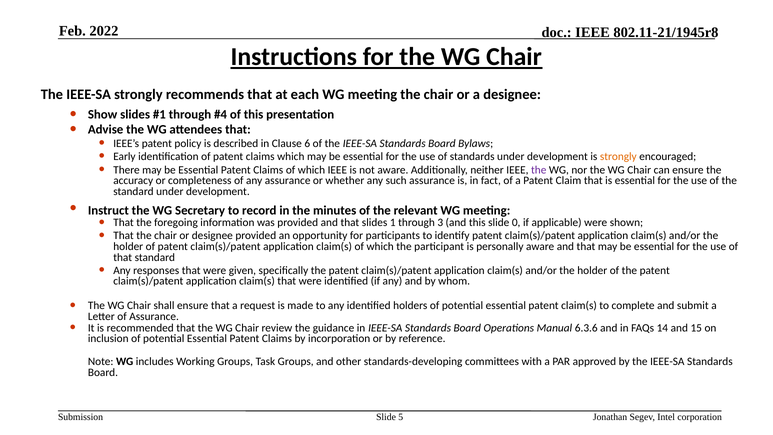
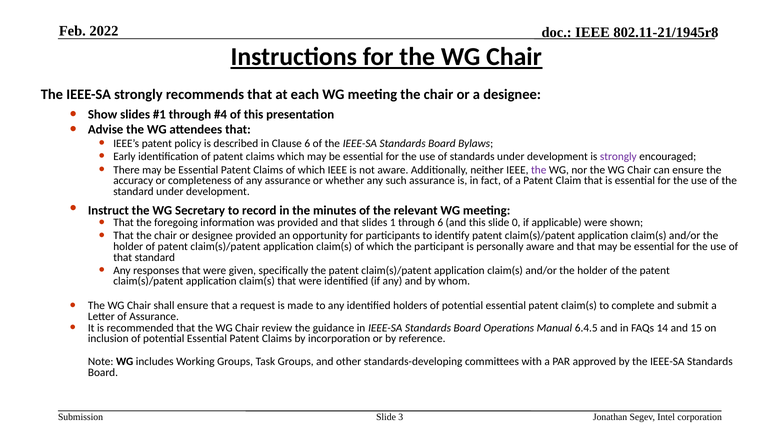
strongly colour: orange -> purple (618, 156)
through 3: 3 -> 6 (440, 223)
6.3.6: 6.3.6 -> 6.4.5 (586, 328)
5: 5 -> 3 (401, 417)
